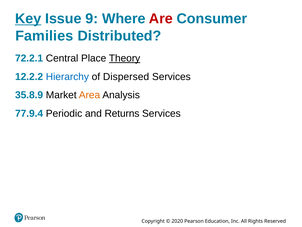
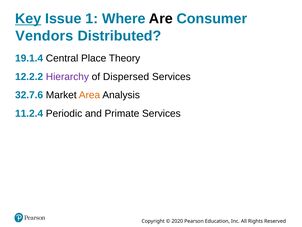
9: 9 -> 1 (92, 19)
Are colour: red -> black (161, 19)
Families: Families -> Vendors (44, 36)
72.2.1: 72.2.1 -> 19.1.4 (29, 58)
Theory underline: present -> none (125, 58)
Hierarchy colour: blue -> purple (67, 77)
35.8.9: 35.8.9 -> 32.7.6 (29, 95)
77.9.4: 77.9.4 -> 11.2.4 (29, 113)
Returns: Returns -> Primate (122, 113)
